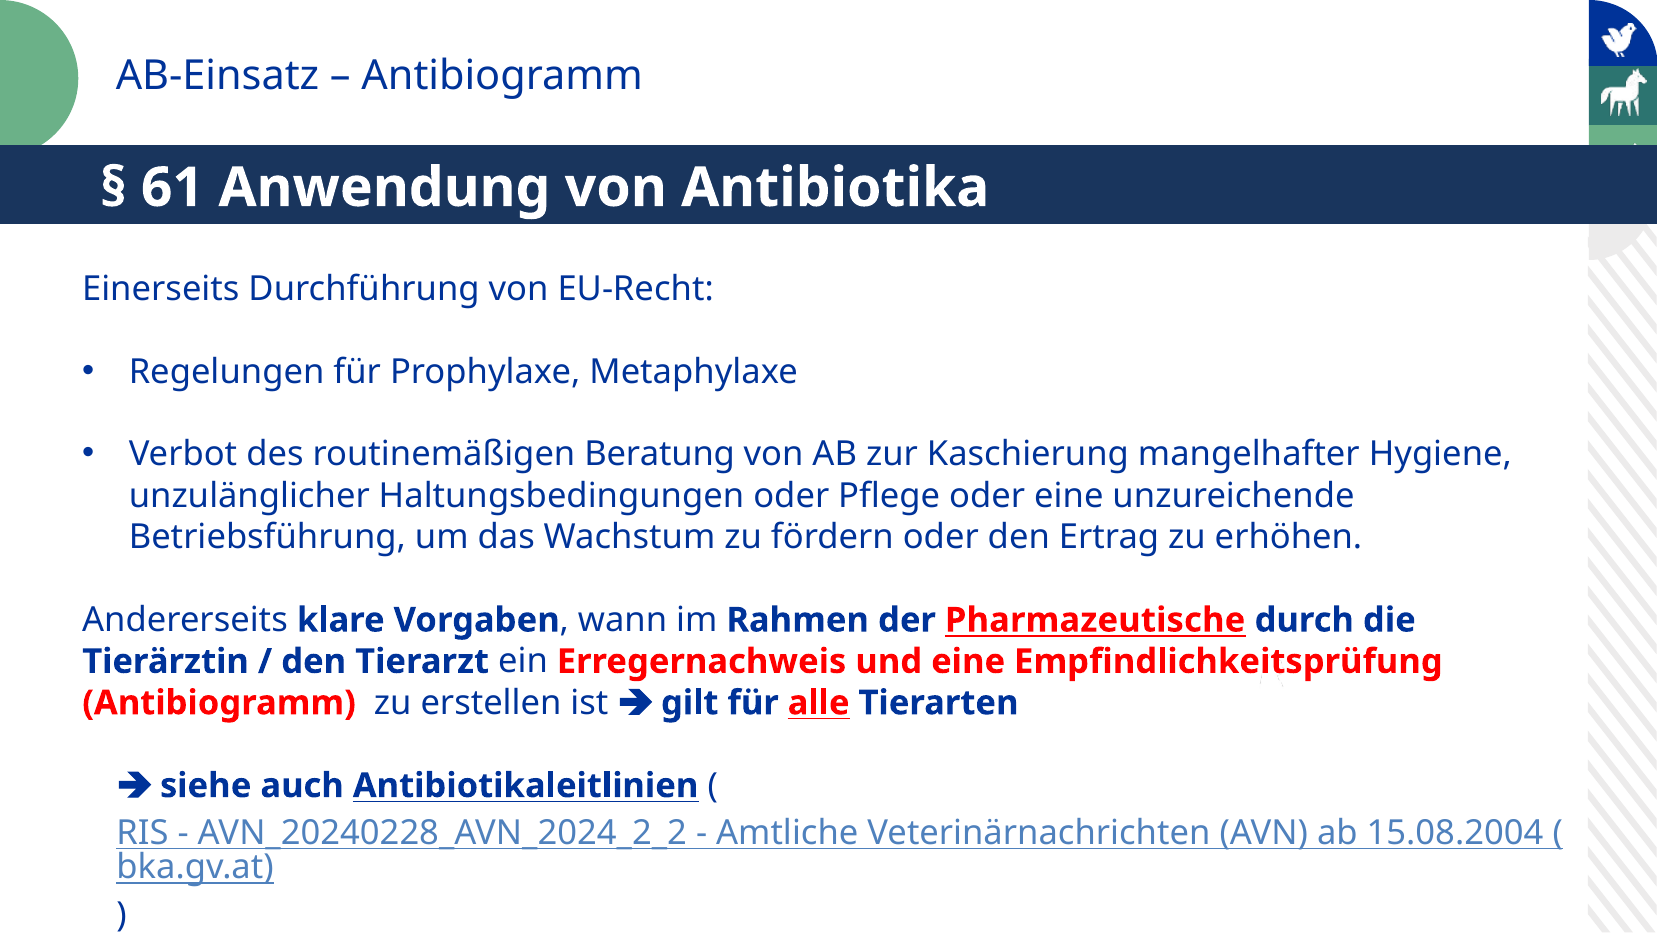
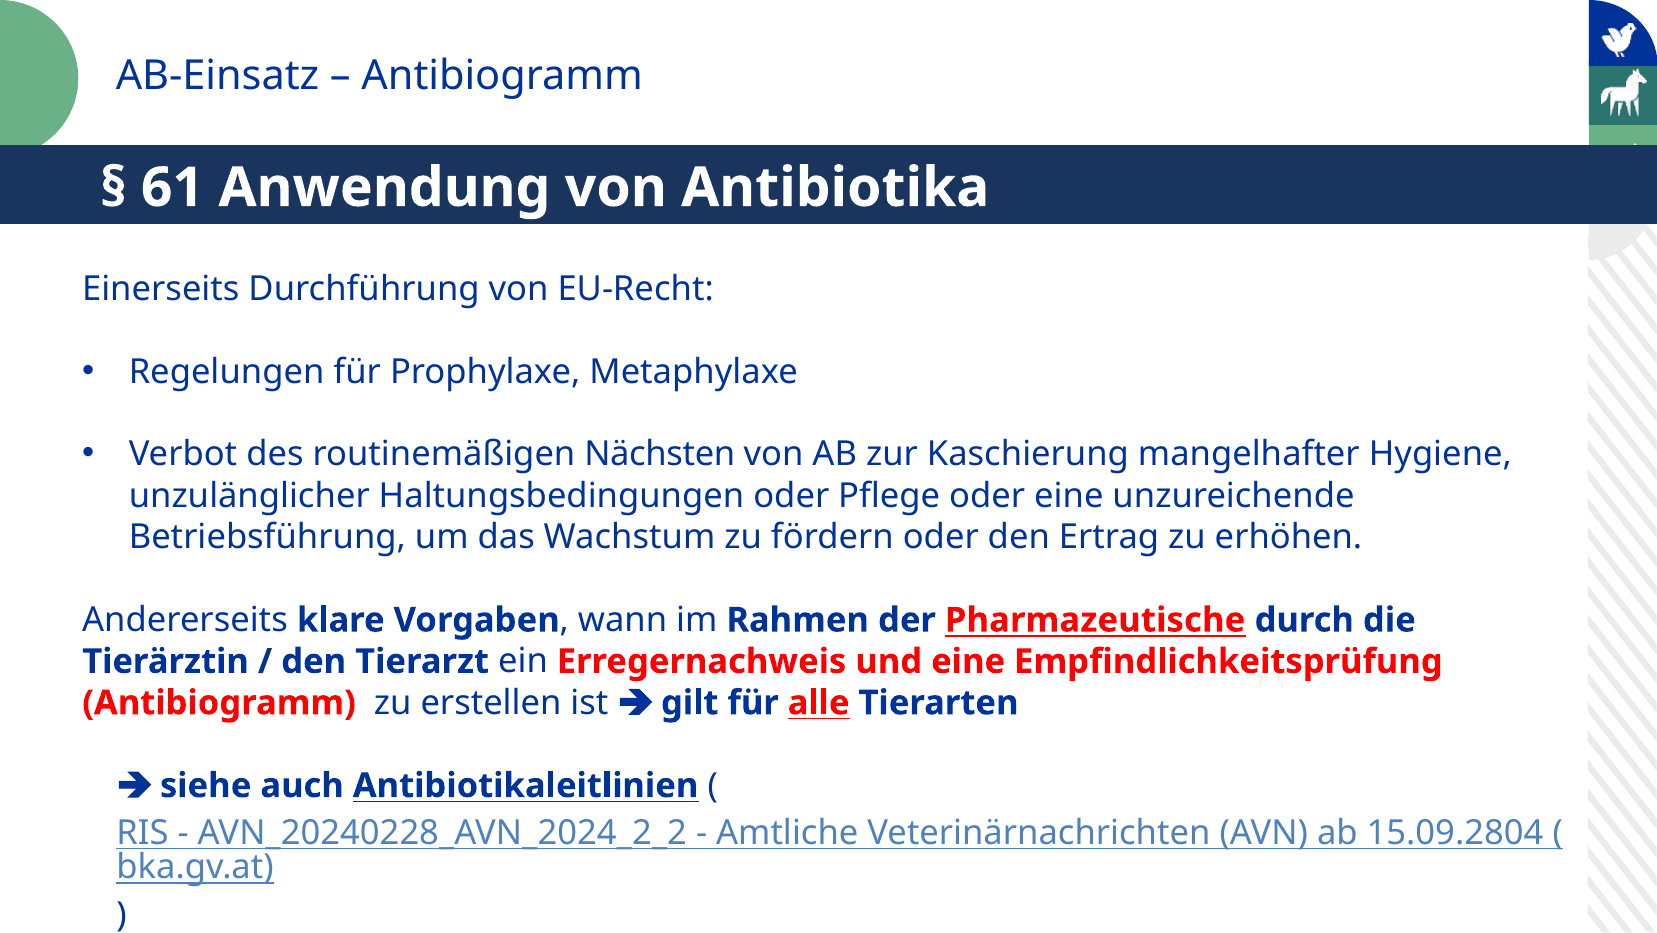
Beratung: Beratung -> Nächsten (660, 455)
15.08.2004: 15.08.2004 -> 15.09.2804 (1455, 834)
